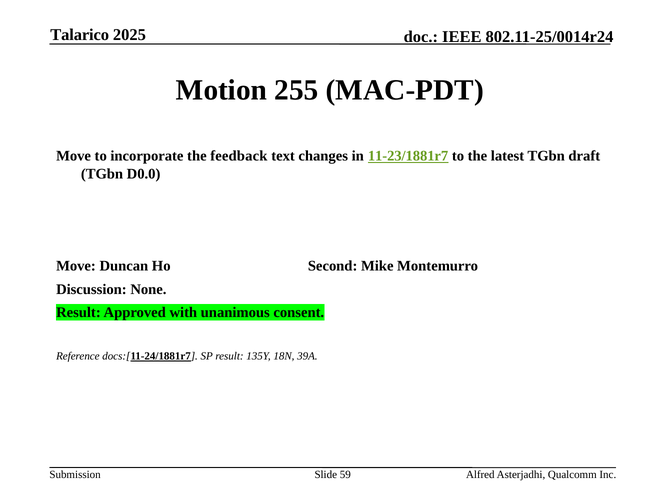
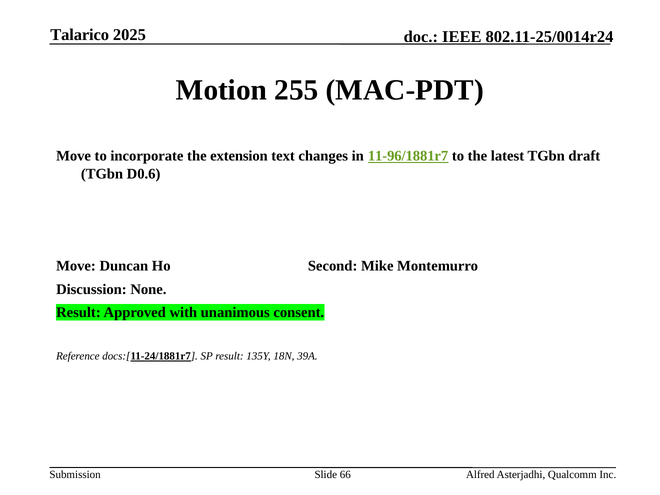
feedback: feedback -> extension (239, 156)
11-23/1881r7: 11-23/1881r7 -> 11-96/1881r7 (408, 156)
D0.0: D0.0 -> D0.6 (144, 174)
59: 59 -> 66 (345, 475)
